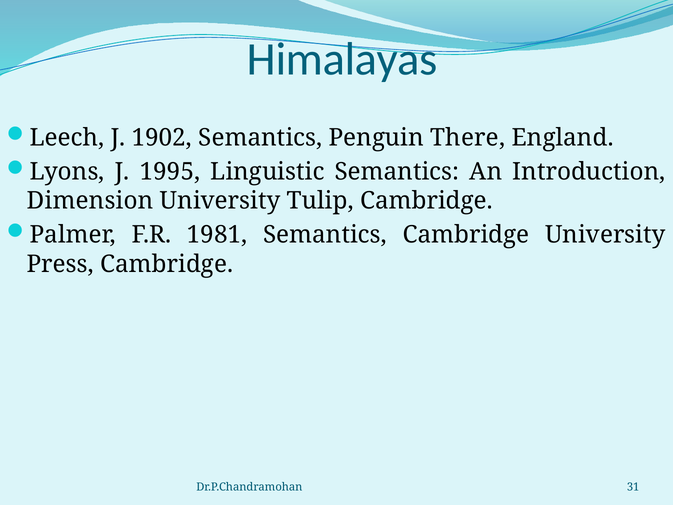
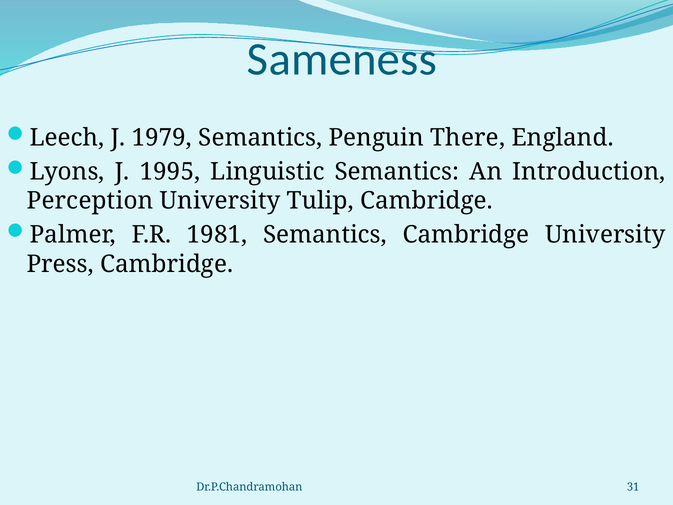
Himalayas: Himalayas -> Sameness (342, 59)
1902: 1902 -> 1979 (162, 138)
Dimension: Dimension -> Perception (90, 201)
